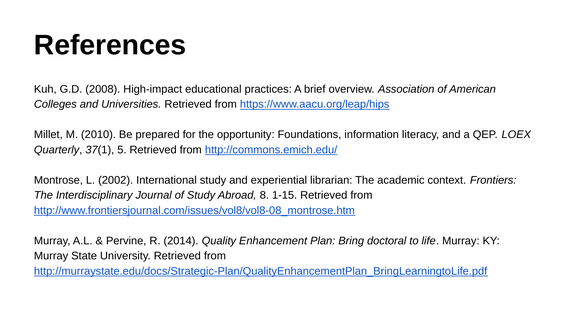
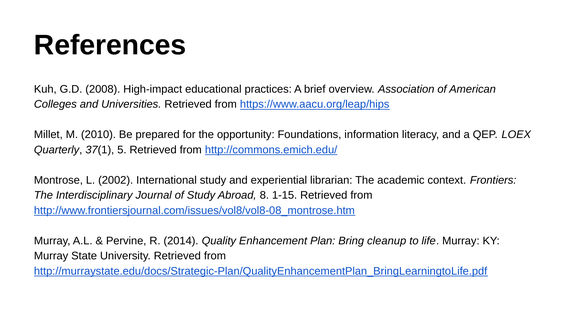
doctoral: doctoral -> cleanup (387, 241)
